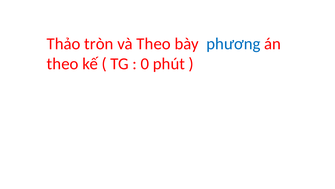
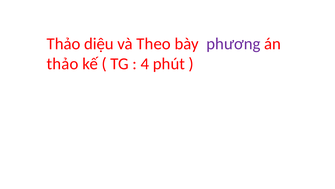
tròn: tròn -> diệu (99, 44)
phương colour: blue -> purple (233, 44)
theo: theo -> thảo (63, 64)
0: 0 -> 4 (145, 64)
